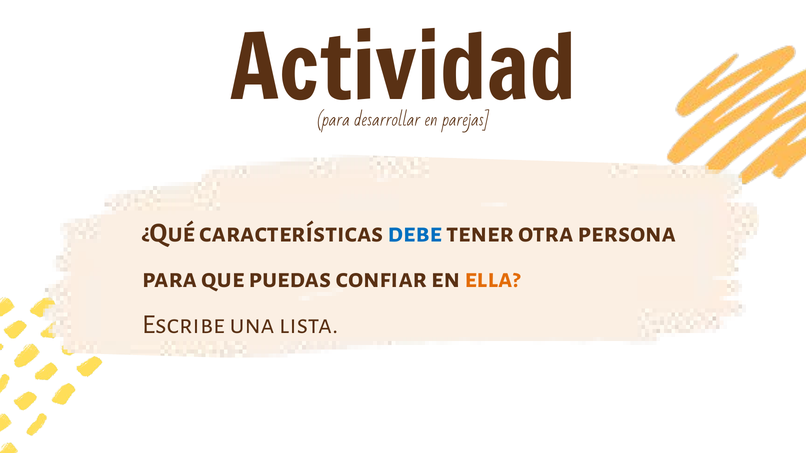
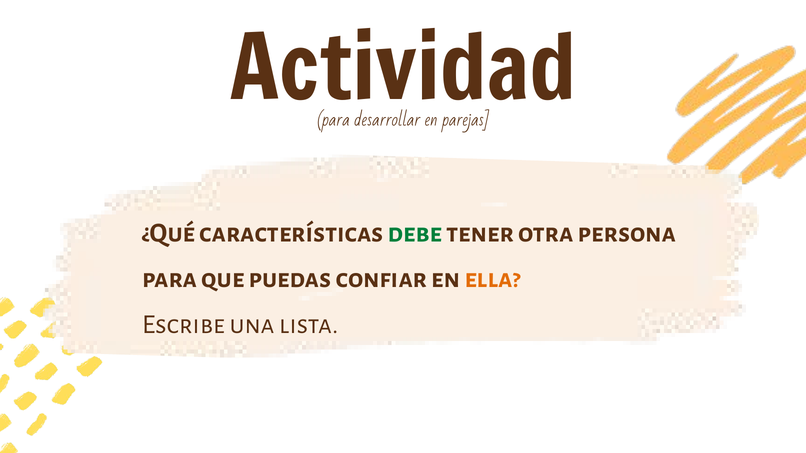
debe colour: blue -> green (415, 233)
